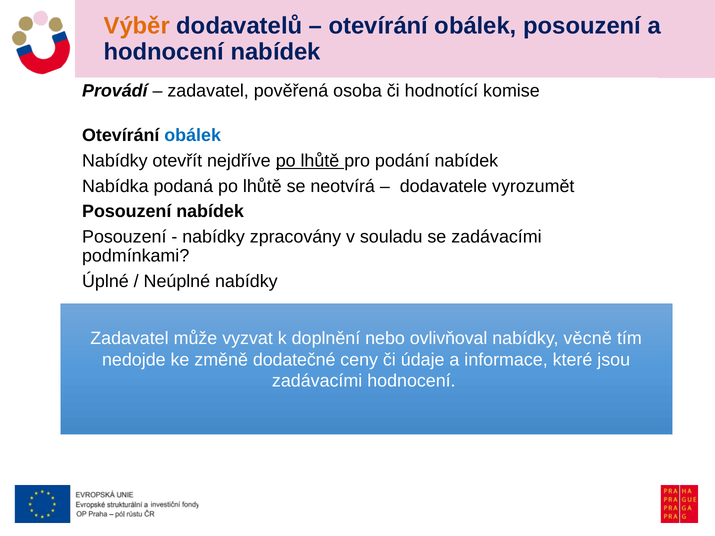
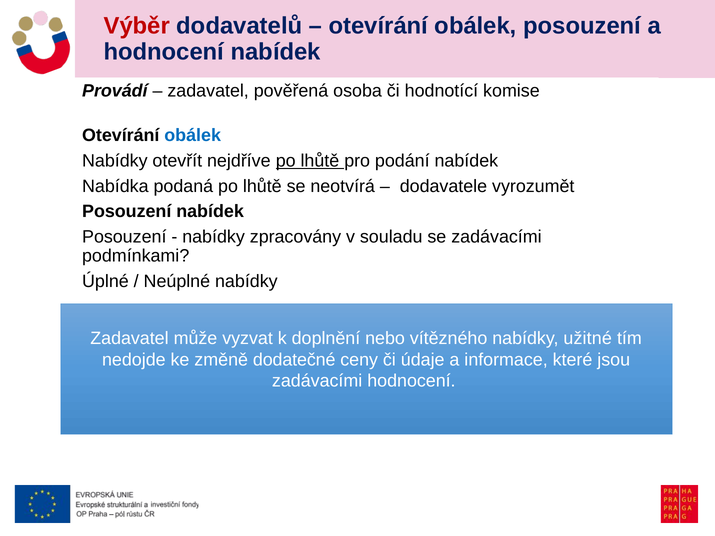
Výběr colour: orange -> red (137, 26)
ovlivňoval: ovlivňoval -> vítězného (449, 338)
věcně: věcně -> užitné (588, 338)
